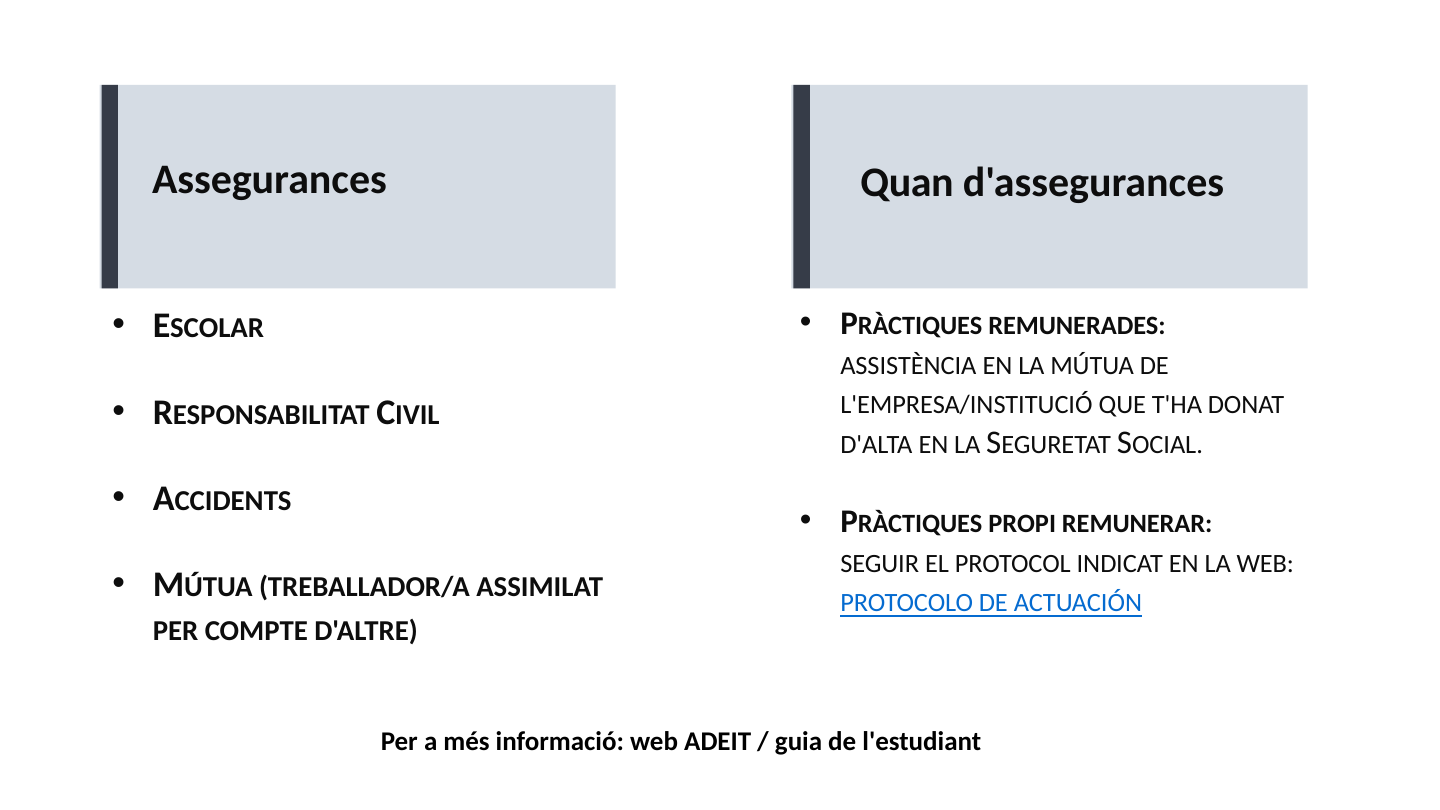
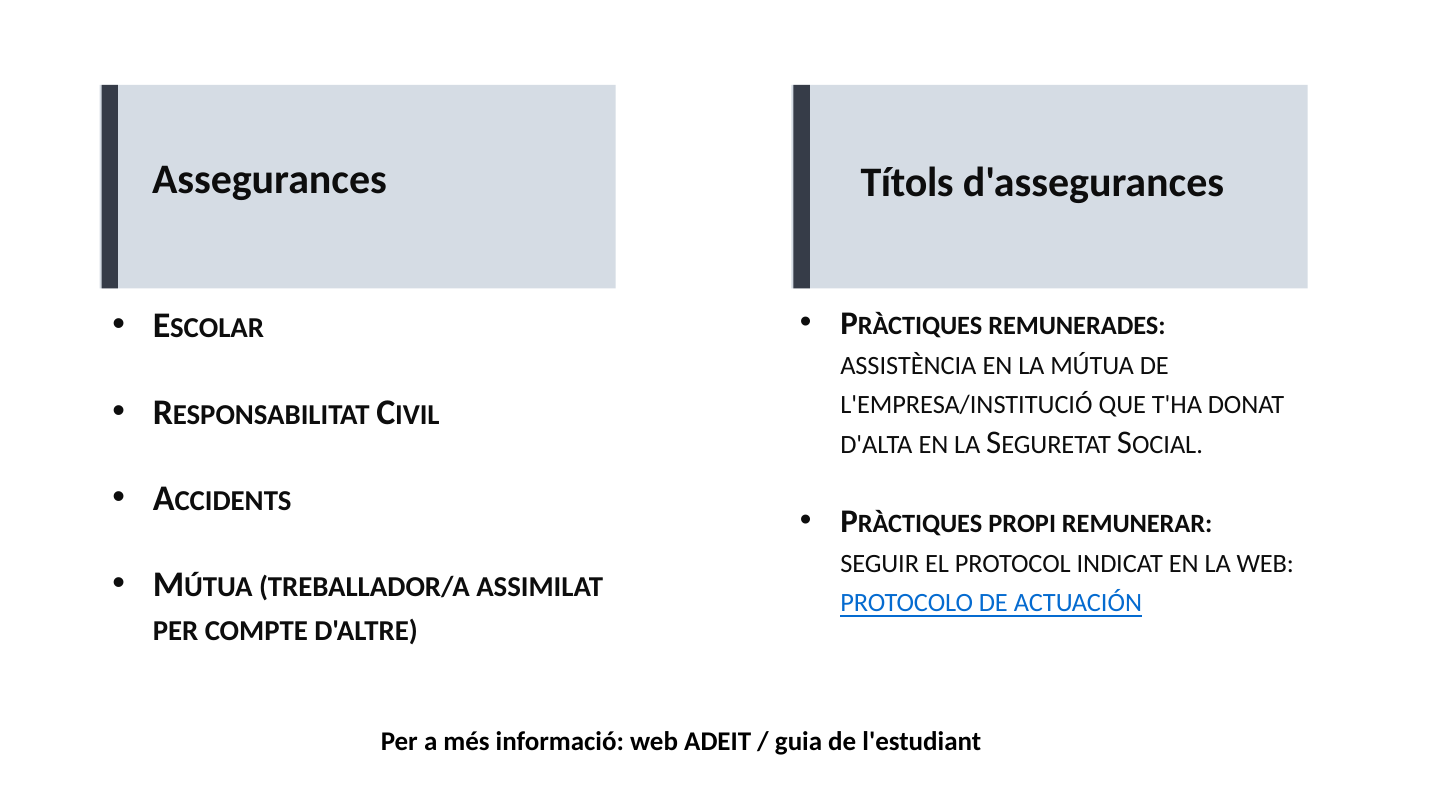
Quan: Quan -> Títols (907, 183)
